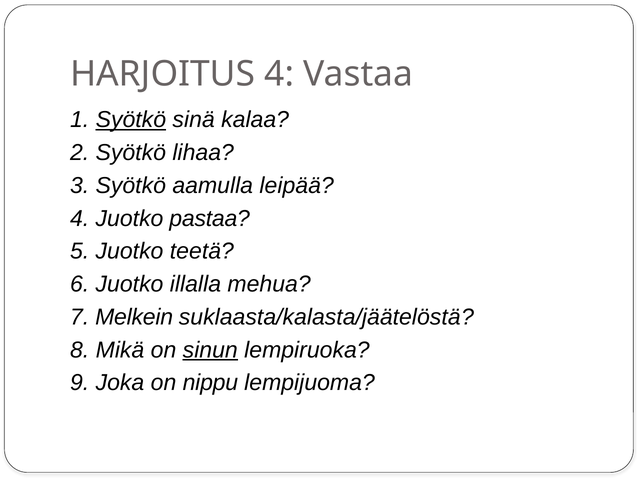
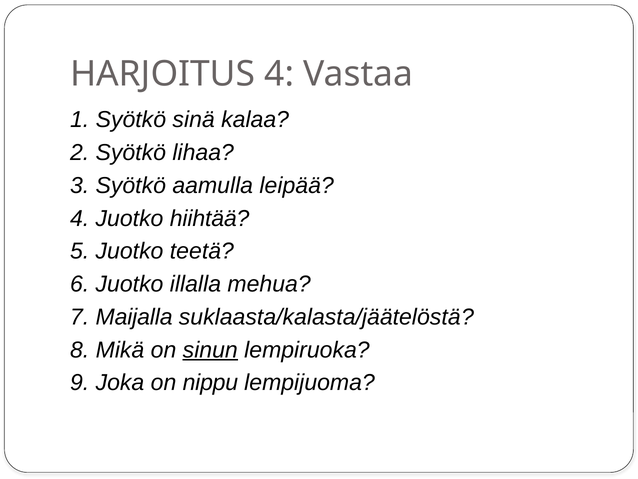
Syötkö underline: present -> none (131, 120)
pastaa: pastaa -> hiihtää (210, 218)
Melkein: Melkein -> Maijalla (134, 317)
